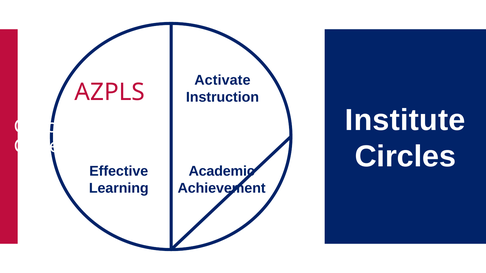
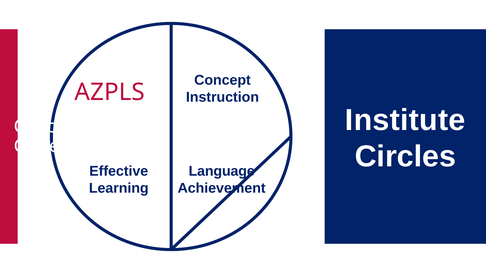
Activate: Activate -> Concept (223, 80)
Academic: Academic -> Language (222, 171)
